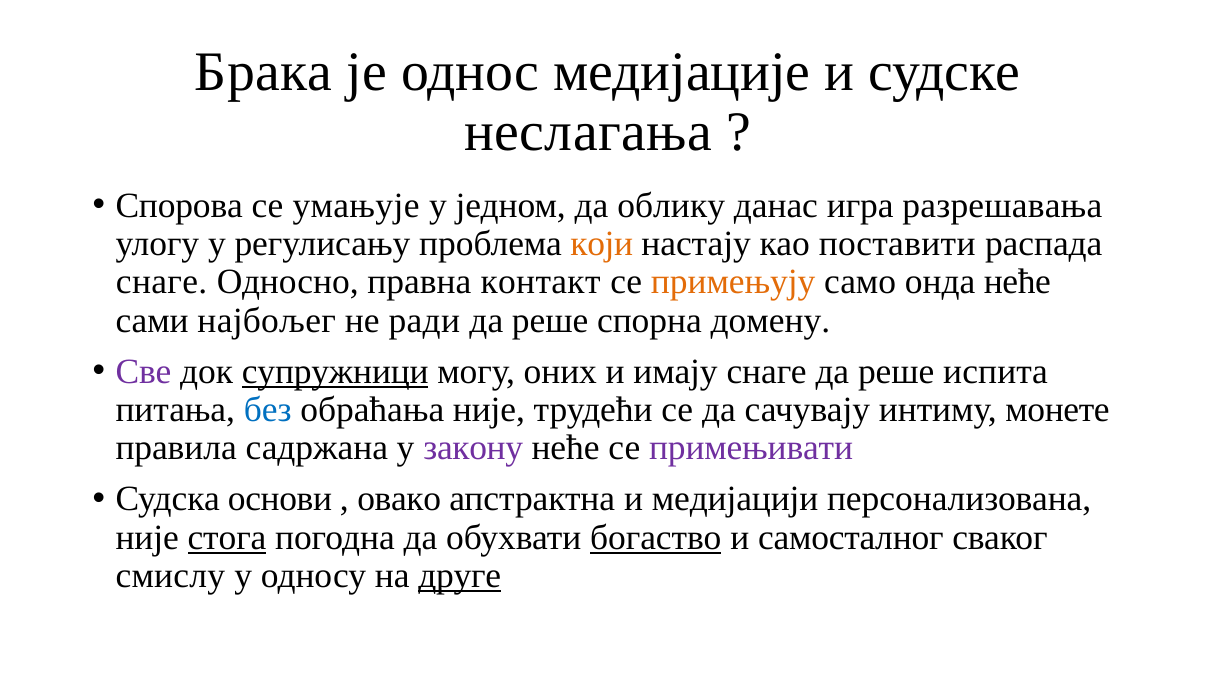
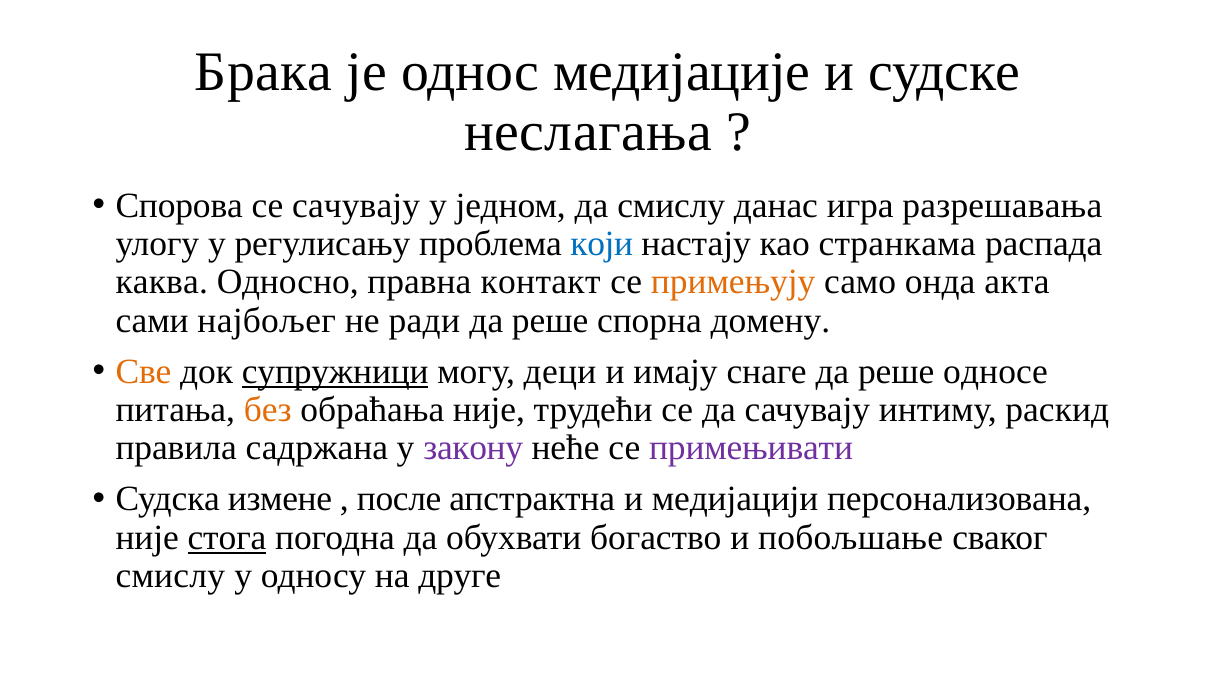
се умањује: умањује -> сачувају (356, 206)
да облику: облику -> смислу (671, 206)
који colour: orange -> blue (602, 244)
поставити: поставити -> странкама (897, 244)
снаге: снаге -> каква (162, 282)
онда неће: неће -> акта (1017, 282)
Све colour: purple -> orange (143, 372)
оних: оних -> деци (560, 372)
испита: испита -> односе (995, 372)
без colour: blue -> orange (268, 410)
монете: монете -> раскид (1057, 410)
основи: основи -> измене (280, 499)
овако: овако -> после (399, 499)
богаство underline: present -> none (656, 537)
самосталног: самосталног -> побољшање (851, 537)
друге underline: present -> none (460, 576)
